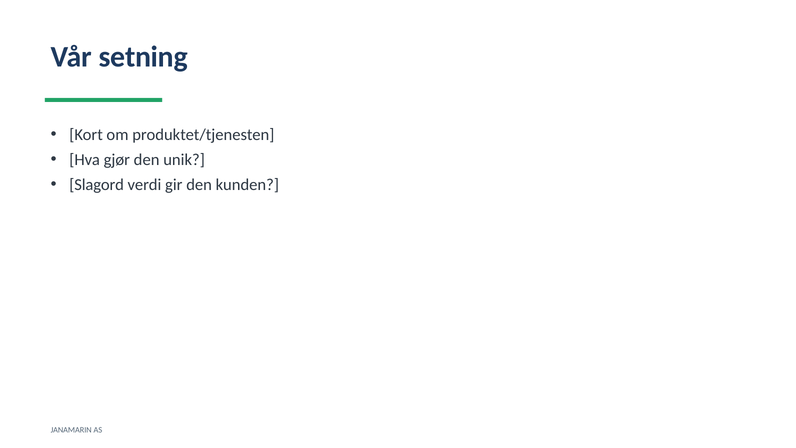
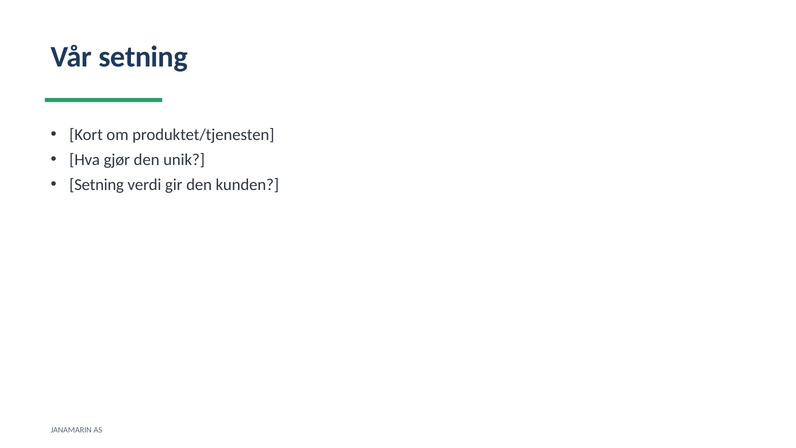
Slagord: Slagord -> Setning (97, 185)
